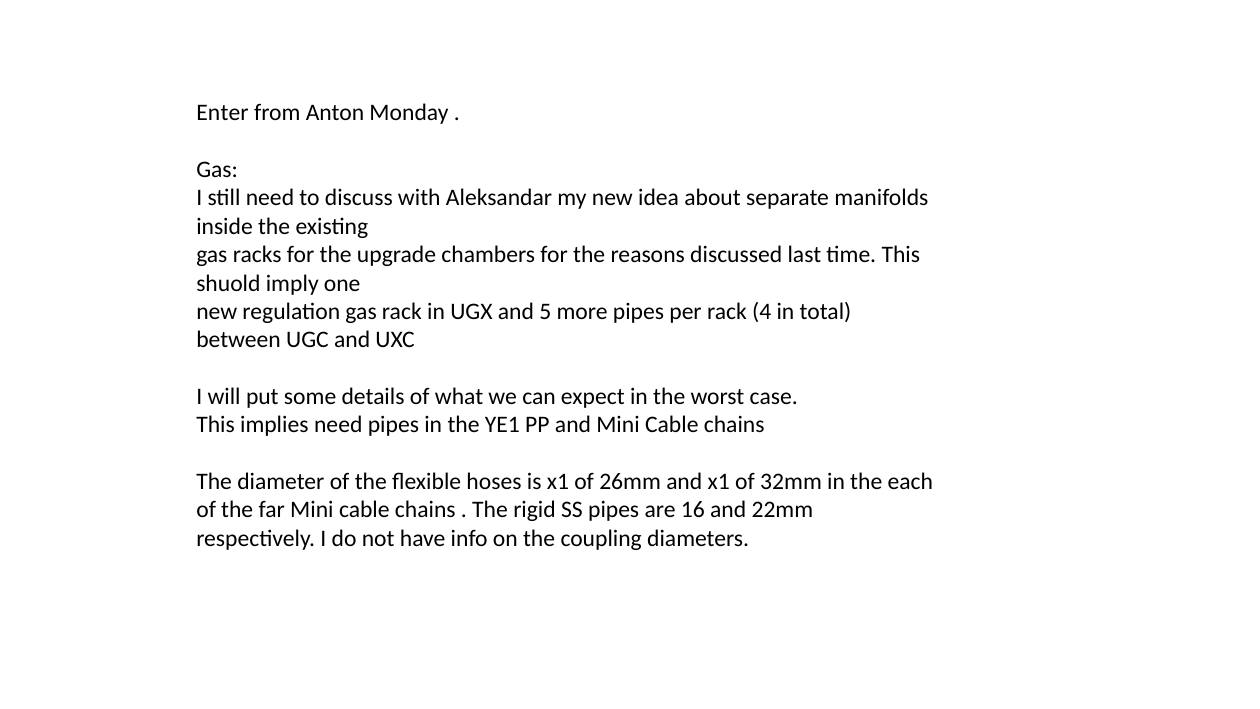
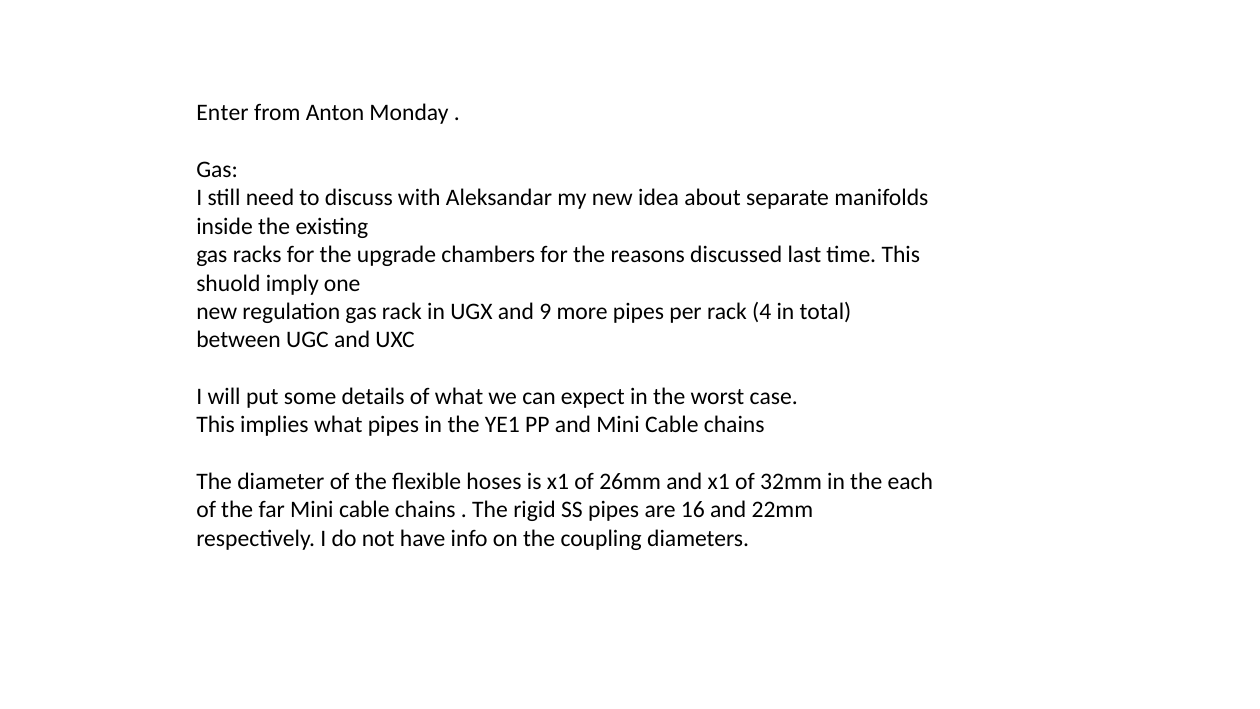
5: 5 -> 9 (545, 311)
implies need: need -> what (338, 425)
